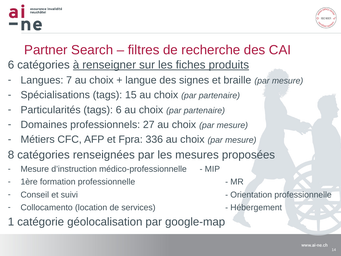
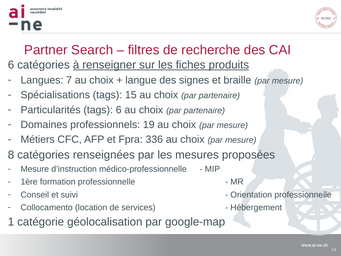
27: 27 -> 19 (149, 125)
